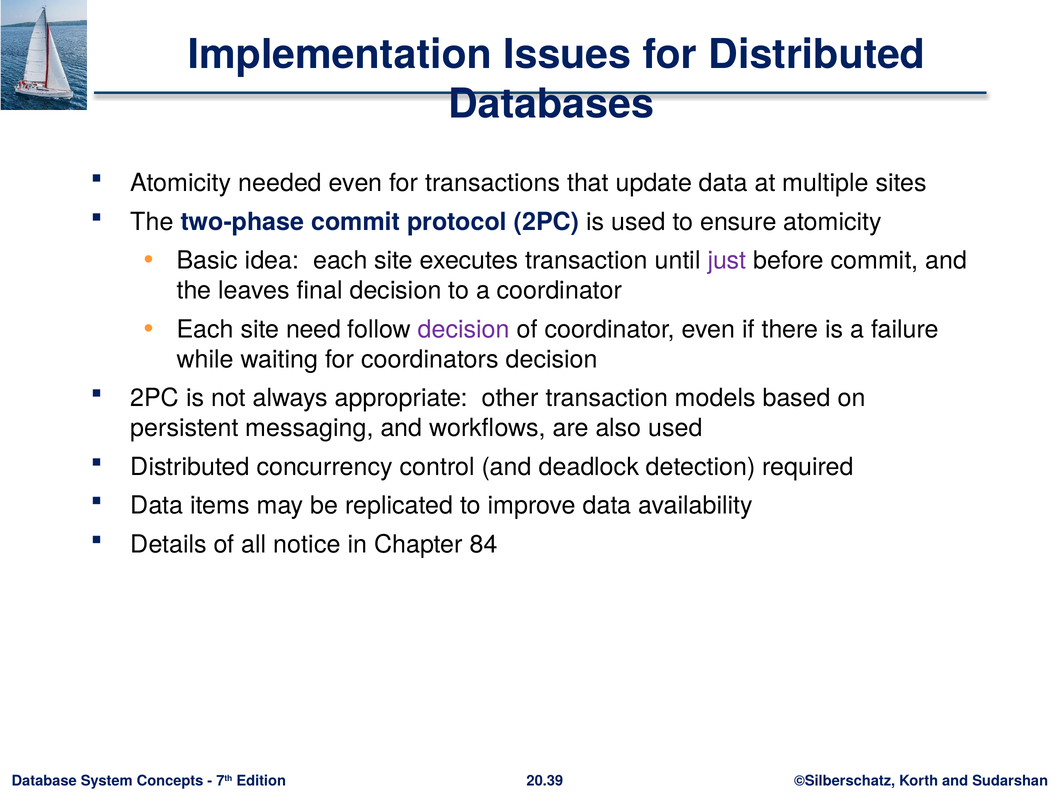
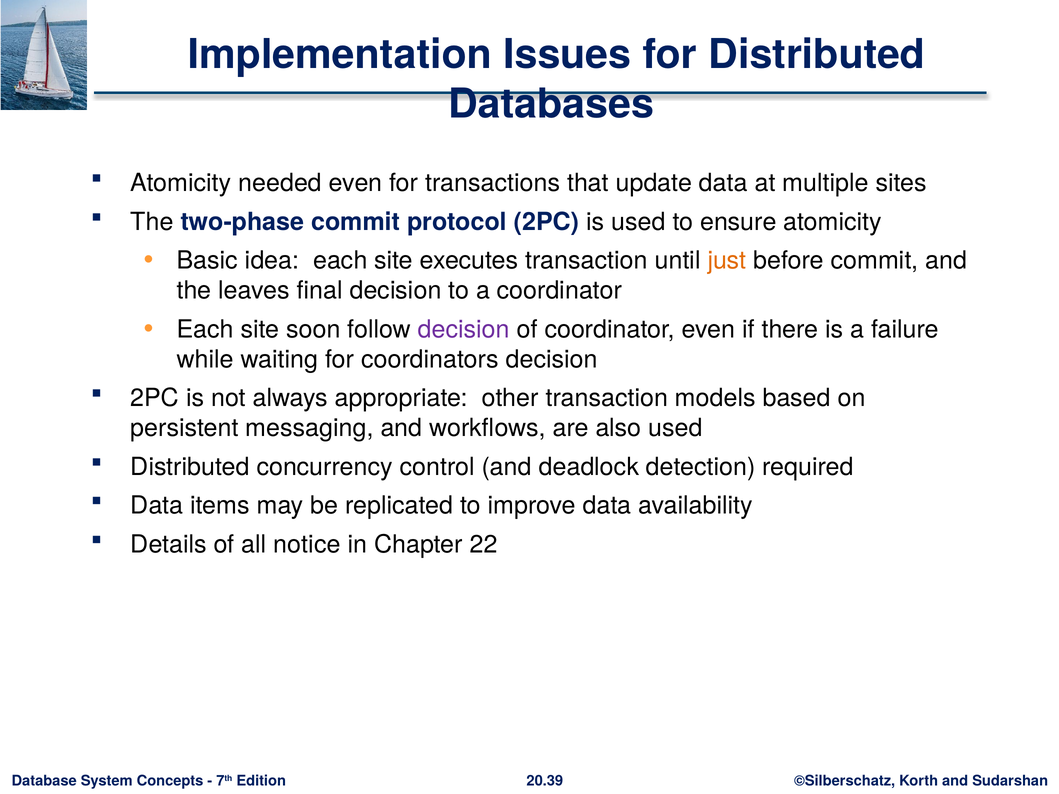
just colour: purple -> orange (727, 261)
need: need -> soon (313, 330)
84: 84 -> 22 (484, 545)
